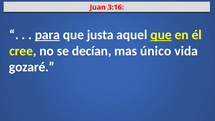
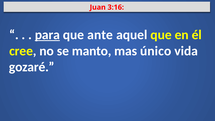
justa: justa -> ante (100, 35)
que underline: present -> none (161, 35)
decían: decían -> manto (92, 51)
